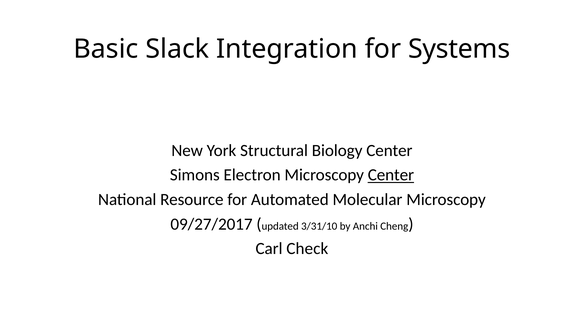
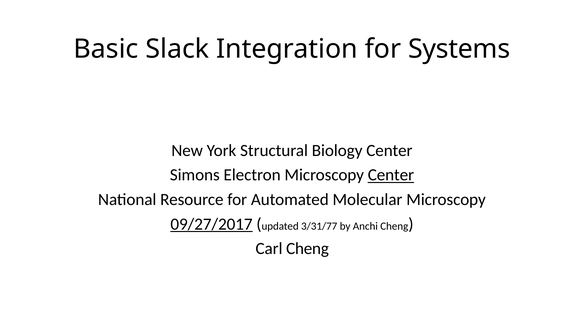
09/27/2017 underline: none -> present (212, 224)
3/31/10: 3/31/10 -> 3/31/77 (319, 226)
Carl Check: Check -> Cheng (307, 248)
